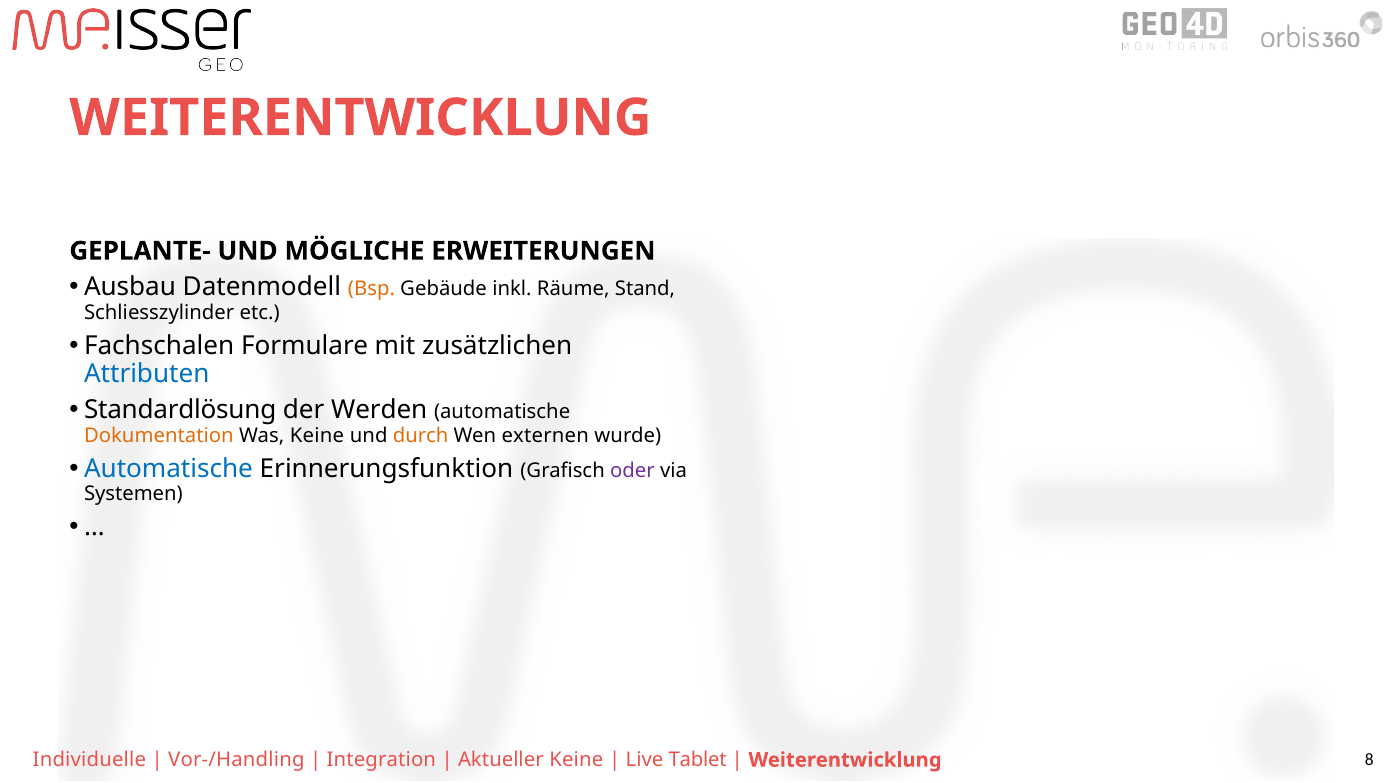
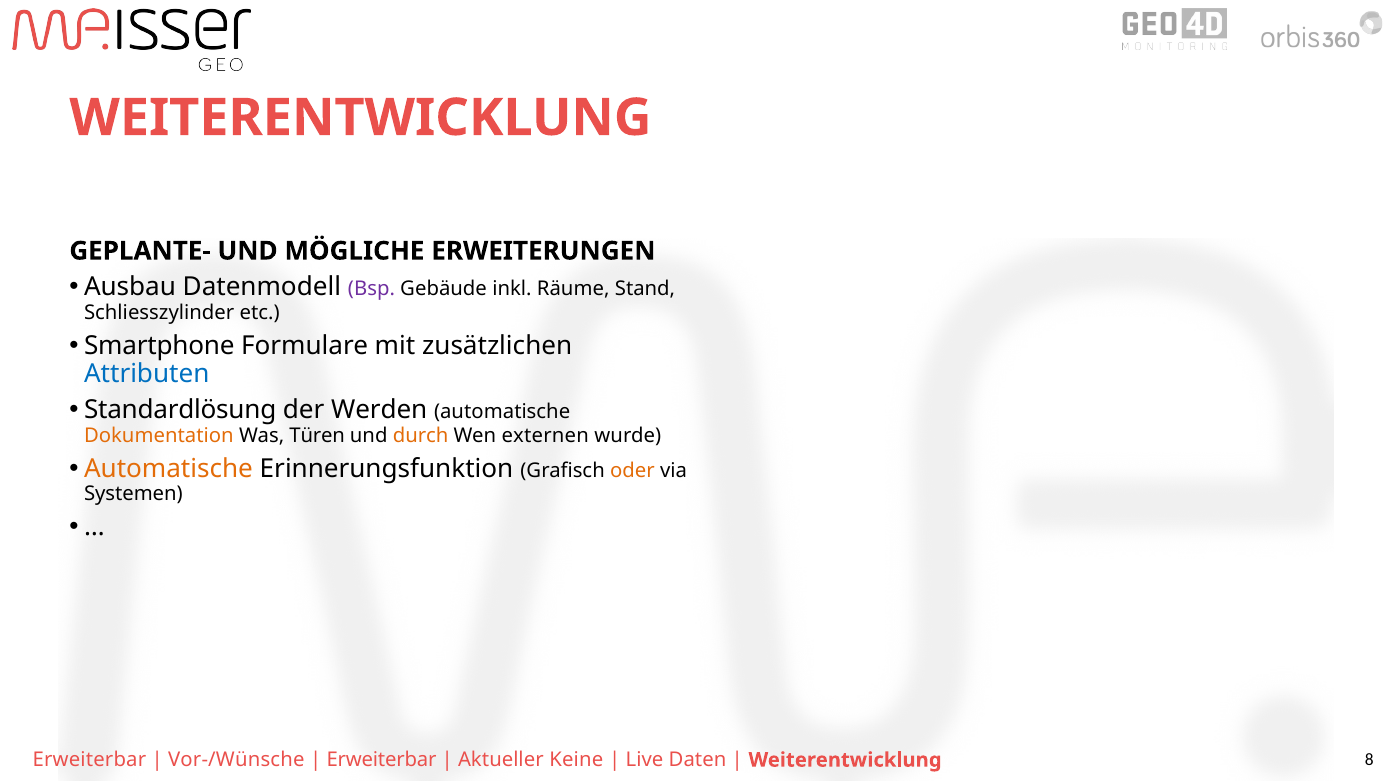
Bsp colour: orange -> purple (371, 289)
Fachschalen: Fachschalen -> Smartphone (159, 346)
Was Keine: Keine -> Türen (317, 435)
Automatische colour: blue -> orange (168, 469)
oder colour: purple -> orange (632, 470)
Individuelle: Individuelle -> Erweiterbar (89, 760)
Vor-/Handling: Vor-/Handling -> Vor-/Wünsche (236, 760)
Integration: Integration -> Erweiterbar (381, 760)
Tablet: Tablet -> Daten (698, 760)
